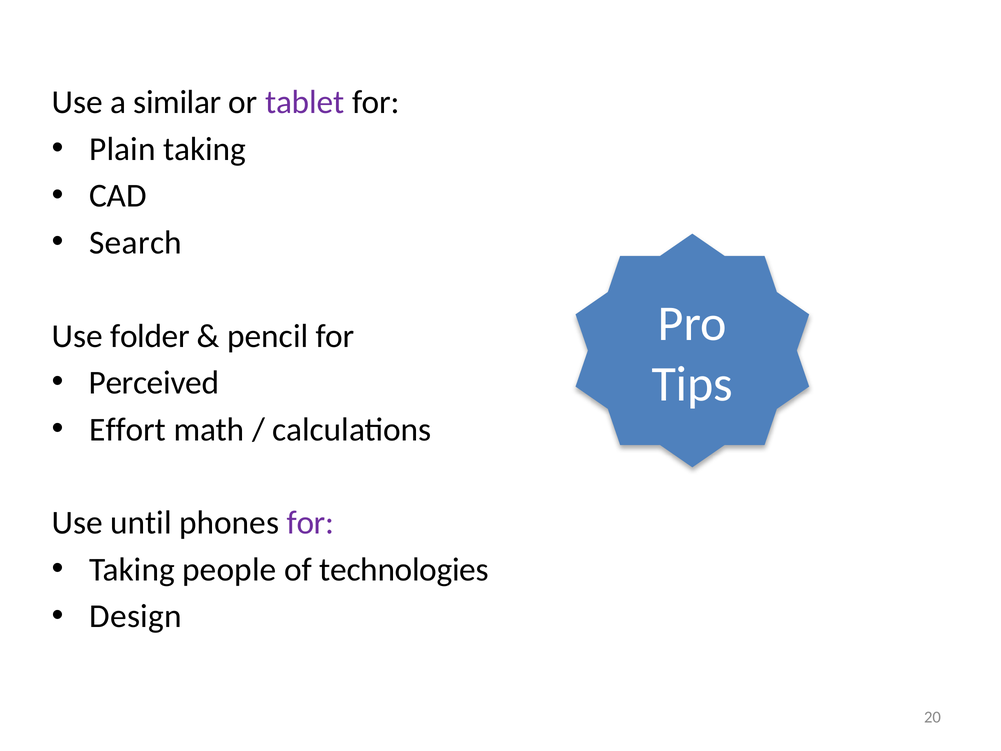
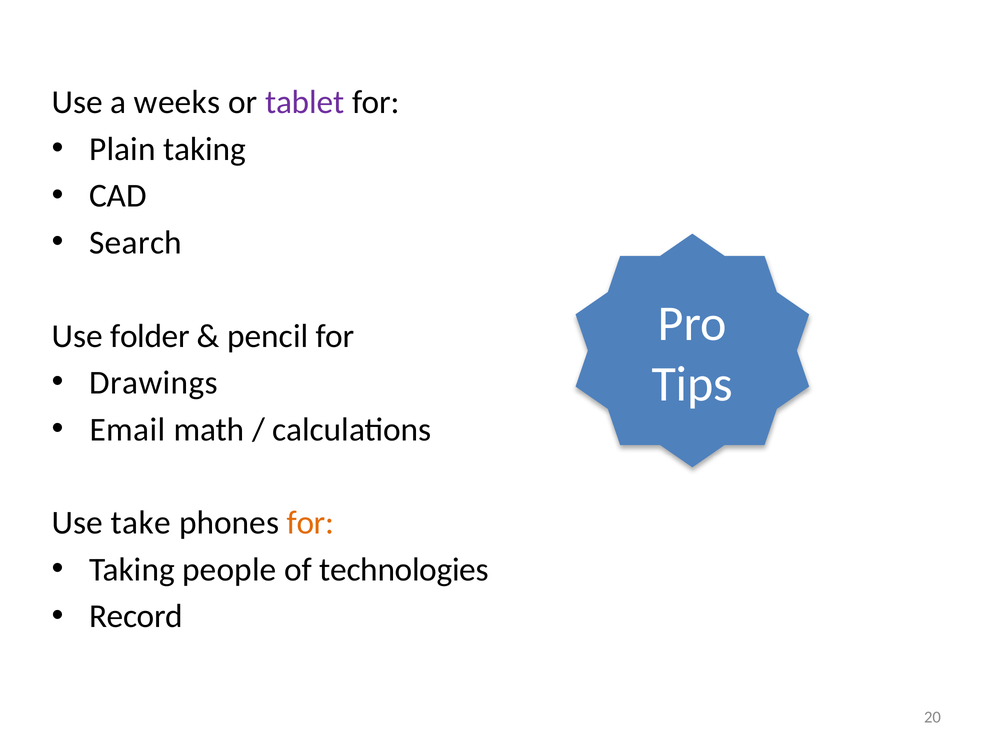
similar: similar -> weeks (177, 102)
Perceived: Perceived -> Drawings (154, 383)
Effort: Effort -> Email (127, 429)
until: until -> take (141, 523)
for colour: purple -> orange (310, 523)
Design: Design -> Record (136, 616)
